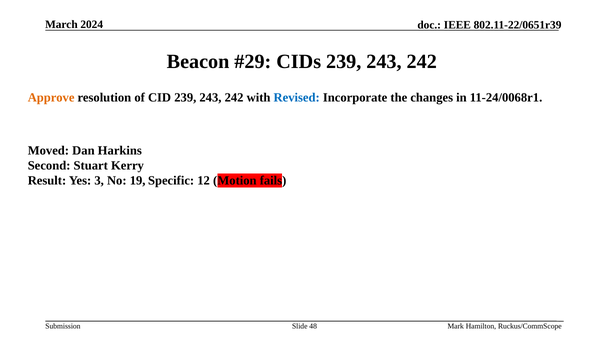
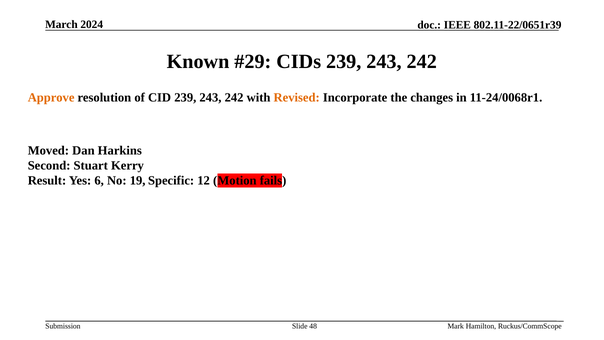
Beacon: Beacon -> Known (198, 62)
Revised colour: blue -> orange (297, 97)
3: 3 -> 6 (99, 181)
